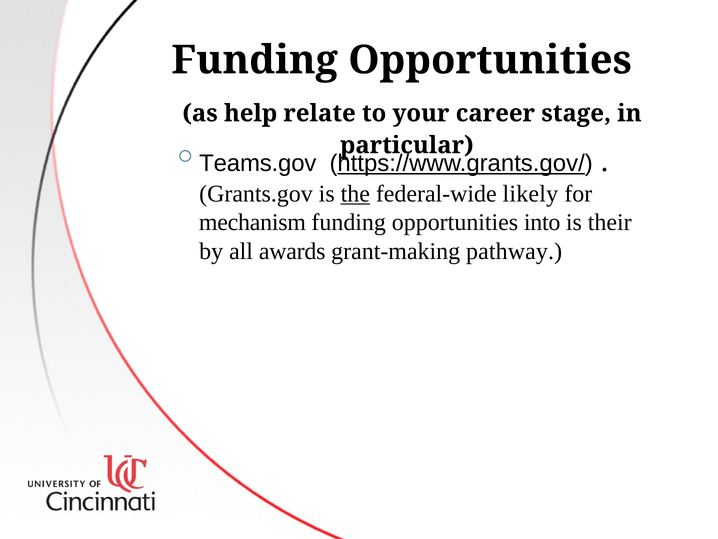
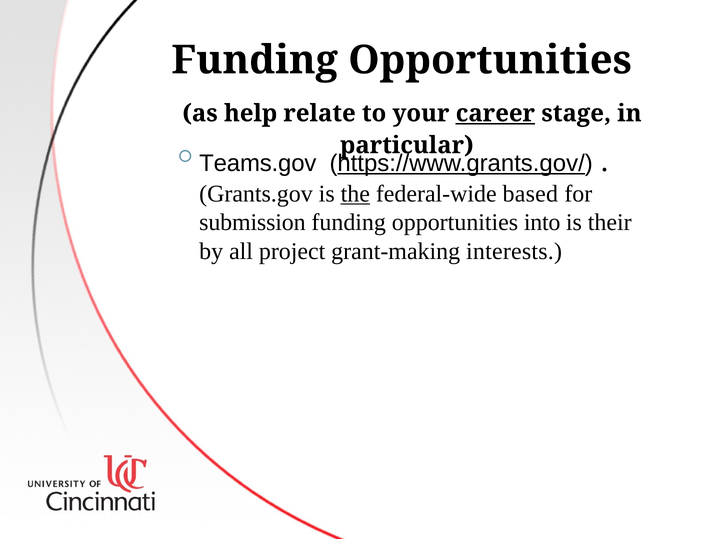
career underline: none -> present (495, 113)
likely: likely -> based (530, 194)
mechanism: mechanism -> submission (252, 222)
awards: awards -> project (292, 251)
pathway: pathway -> interests (514, 251)
